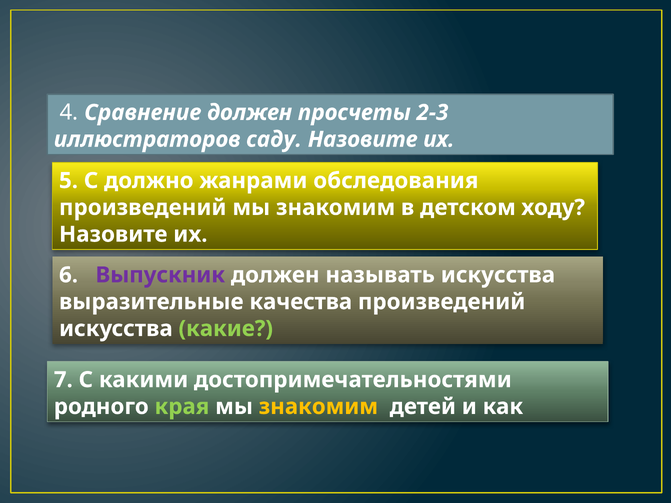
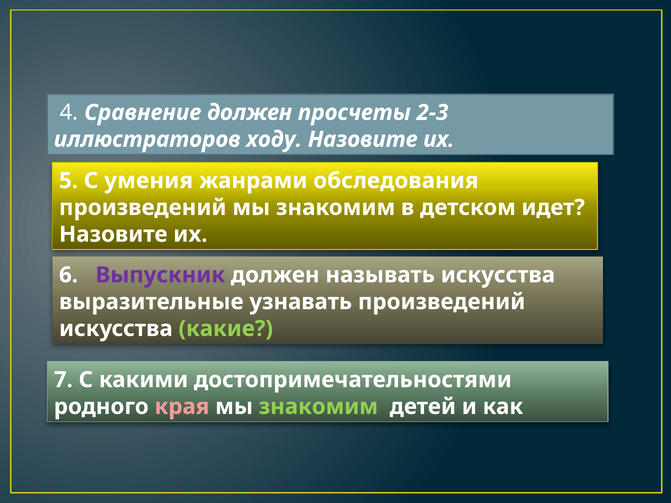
саду: саду -> ходу (274, 139)
должно: должно -> умения (149, 181)
ходу: ходу -> идет (553, 208)
качества: качества -> узнавать (301, 302)
края colour: light green -> pink (182, 407)
знакомим colour: yellow -> light green (318, 407)
